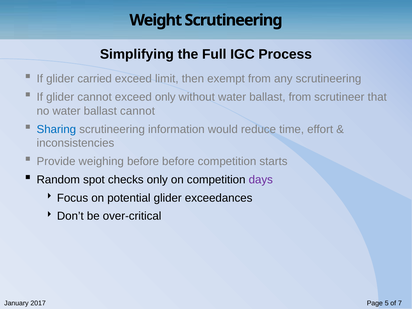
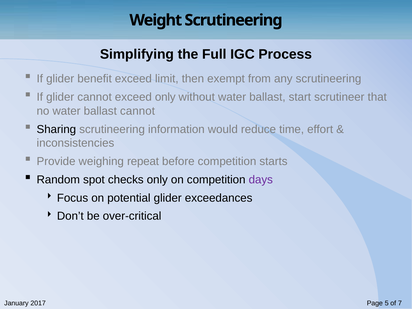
carried: carried -> benefit (95, 79)
ballast from: from -> start (300, 97)
Sharing colour: blue -> black (56, 129)
weighing before: before -> repeat (143, 161)
